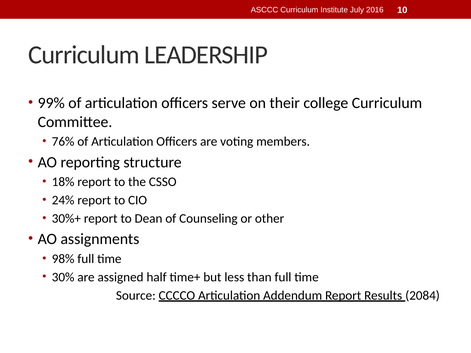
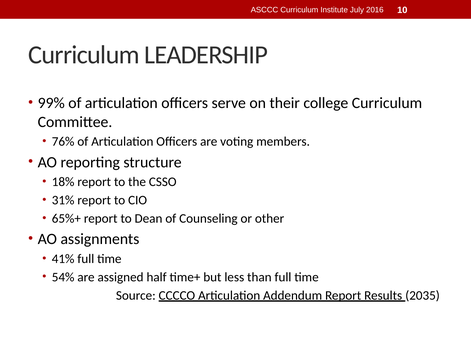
24%: 24% -> 31% (63, 200)
30%+: 30%+ -> 65%+ (66, 219)
98%: 98% -> 41% (63, 259)
30%: 30% -> 54% (63, 277)
2084: 2084 -> 2035 (423, 296)
